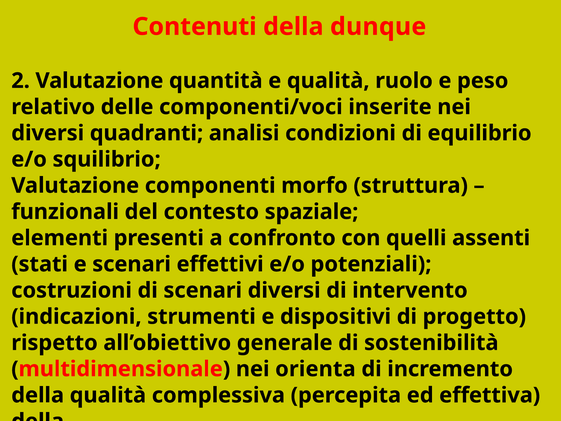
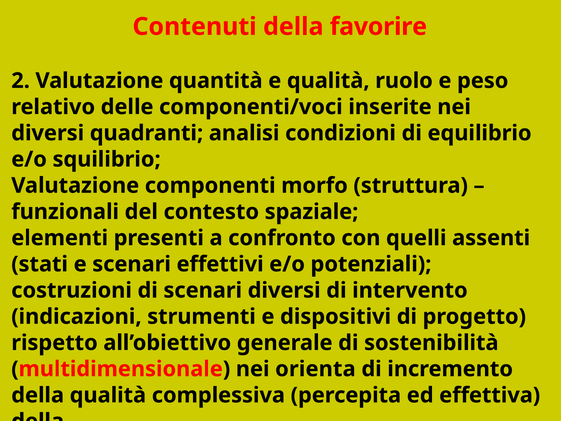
dunque: dunque -> favorire (378, 27)
